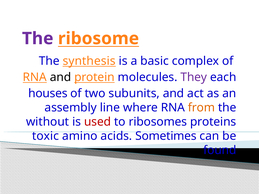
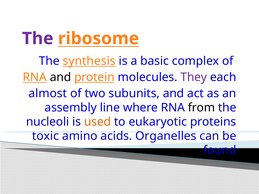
houses: houses -> almost (48, 93)
from colour: orange -> black (201, 108)
without: without -> nucleoli (48, 122)
used colour: red -> orange (98, 122)
ribosomes: ribosomes -> eukaryotic (158, 122)
Sometimes: Sometimes -> Organelles (166, 136)
